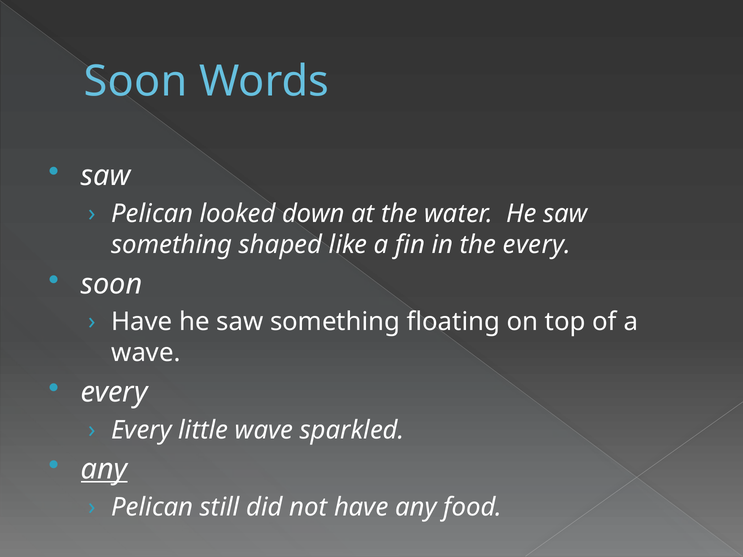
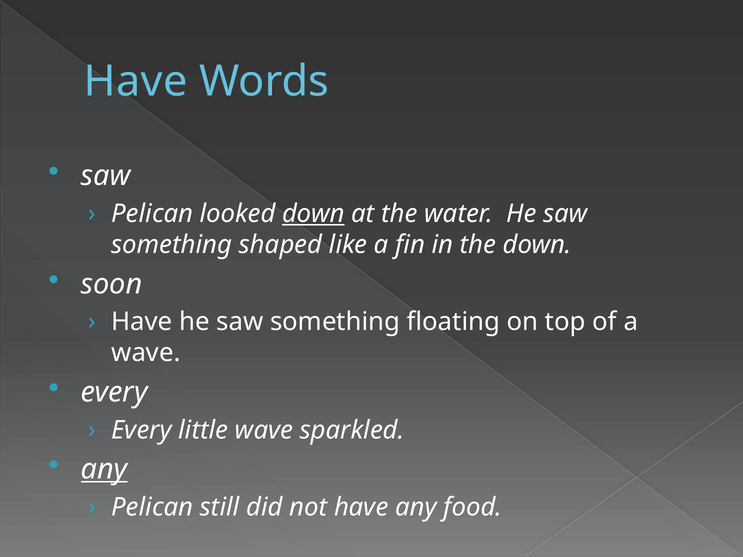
Soon: Soon -> Have (136, 82)
down underline: none -> present (313, 214)
the every: every -> down (537, 245)
